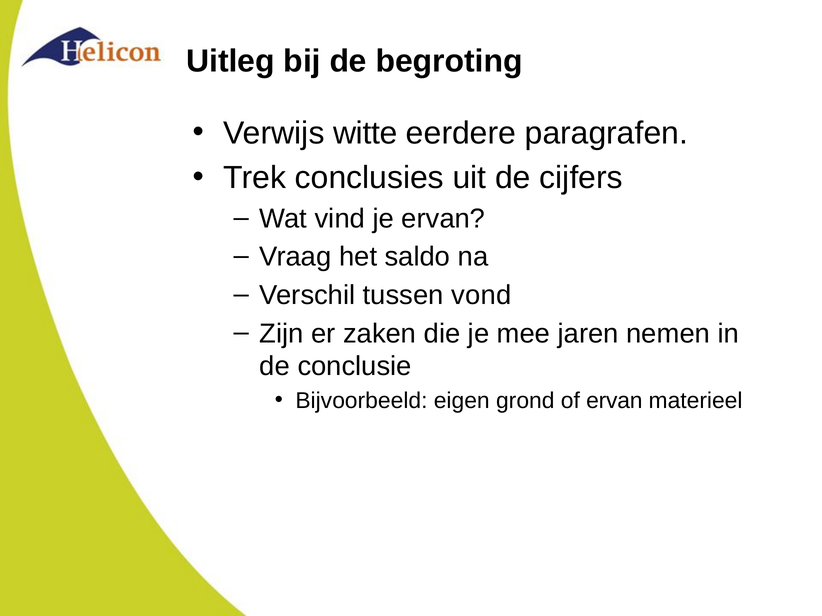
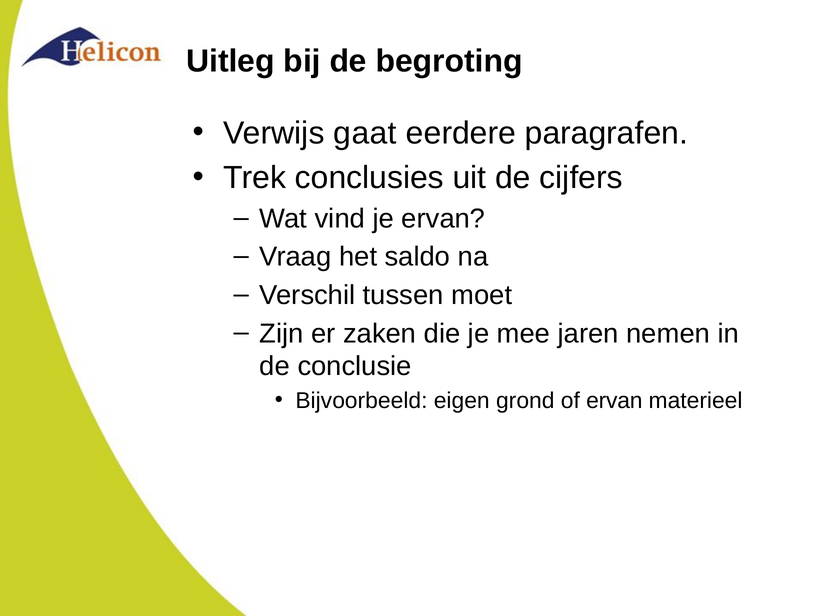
witte: witte -> gaat (365, 133)
vond: vond -> moet (482, 295)
